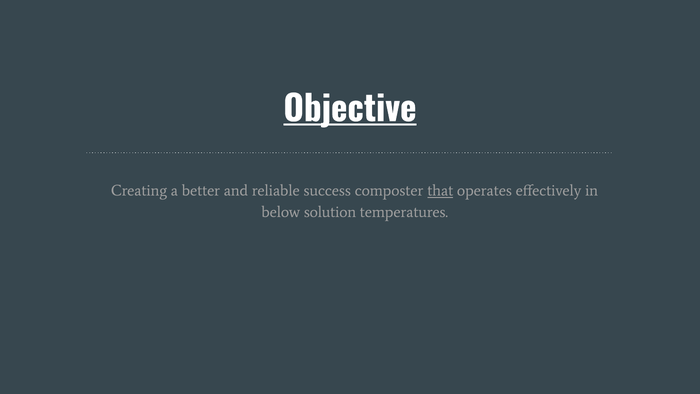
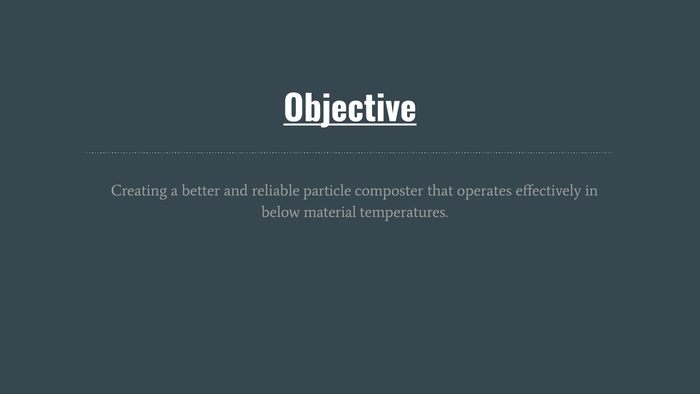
success: success -> particle (327, 191)
that underline: present -> none (440, 191)
solution: solution -> material (330, 212)
